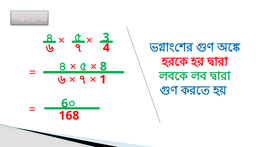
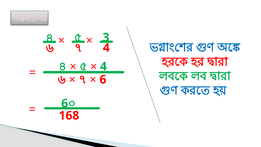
8: 8 -> 4 (103, 66)
1: 1 -> 6 (103, 79)
